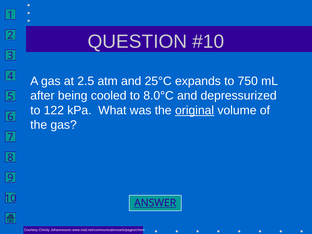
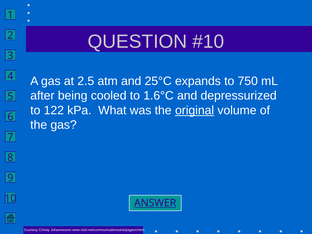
8.0°C: 8.0°C -> 1.6°C (159, 96)
